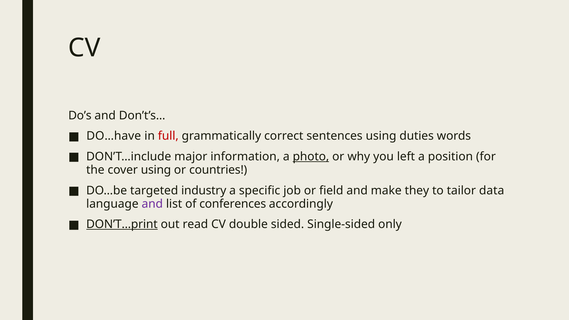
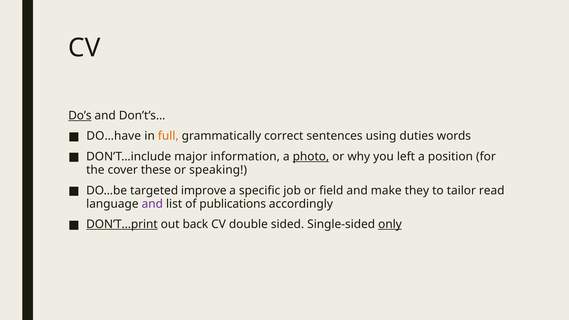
Do’s underline: none -> present (80, 116)
full colour: red -> orange (168, 136)
cover using: using -> these (156, 170)
countries: countries -> speaking (218, 170)
industry: industry -> improve (204, 190)
data: data -> read (492, 190)
conferences: conferences -> publications (233, 204)
read: read -> back (195, 224)
only underline: none -> present (390, 224)
